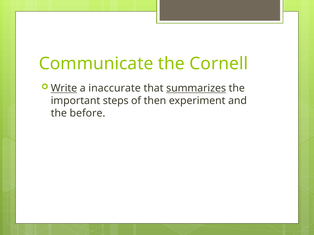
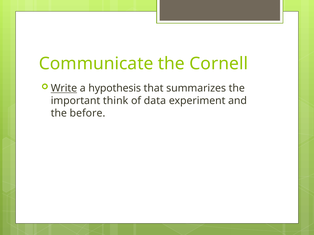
inaccurate: inaccurate -> hypothesis (115, 88)
summarizes underline: present -> none (196, 88)
steps: steps -> think (116, 101)
then: then -> data (155, 101)
